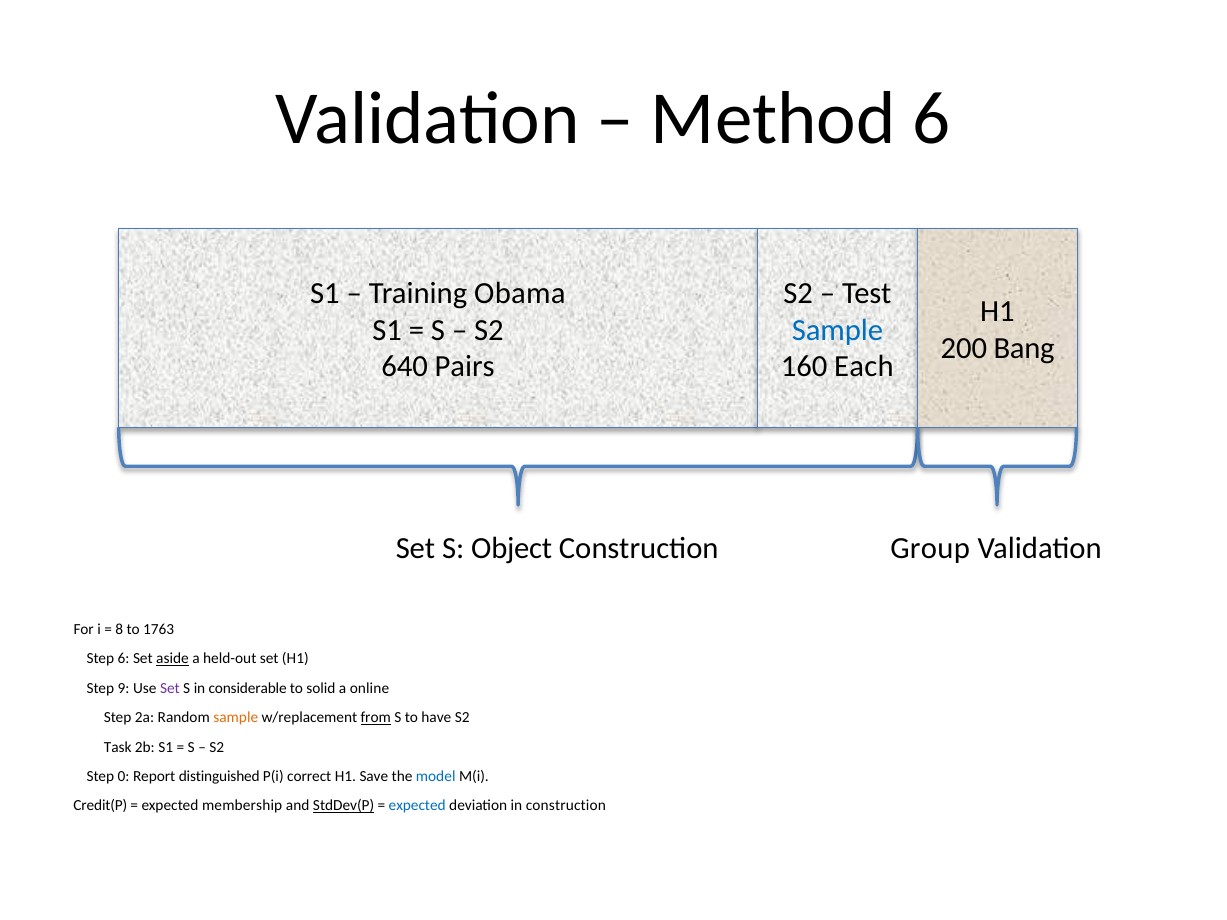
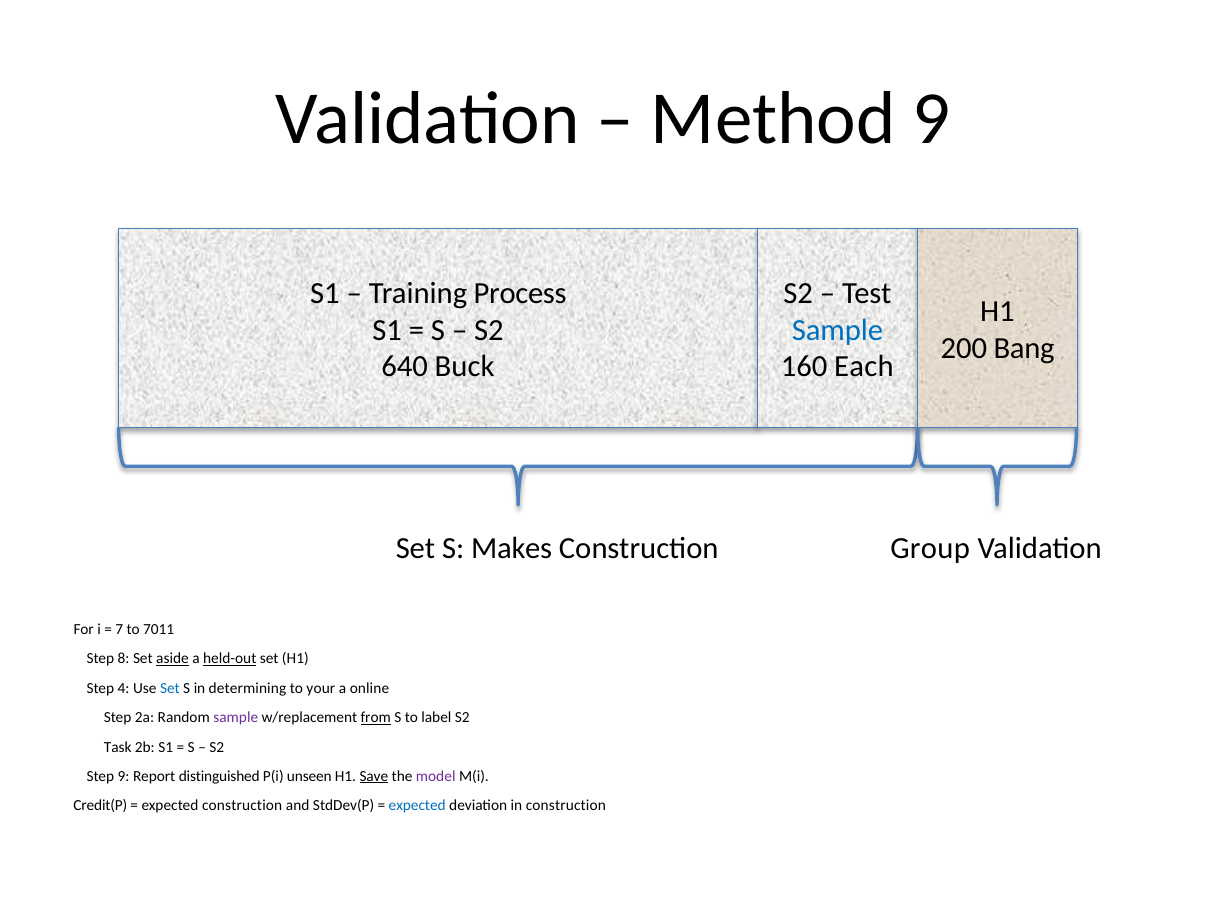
Method 6: 6 -> 9 (931, 119)
Obama: Obama -> Process (520, 293)
Pairs: Pairs -> Buck (465, 367)
Object: Object -> Makes (512, 548)
8: 8 -> 7 (119, 630)
1763: 1763 -> 7011 (159, 630)
Step 6: 6 -> 8 (124, 659)
held-out underline: none -> present (230, 659)
9: 9 -> 4 (124, 688)
Set colour: purple -> blue (170, 688)
considerable: considerable -> determining (247, 688)
solid: solid -> your (321, 688)
sample colour: orange -> purple (236, 718)
have: have -> label (436, 718)
Step 0: 0 -> 9 (124, 777)
correct: correct -> unseen (309, 777)
Save underline: none -> present (374, 777)
model colour: blue -> purple (436, 777)
expected membership: membership -> construction (242, 806)
StdDev(P underline: present -> none (344, 806)
